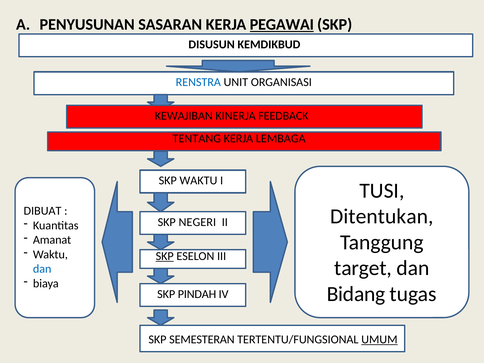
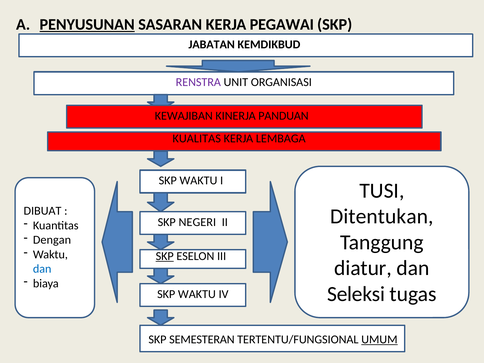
PENYUSUNAN underline: none -> present (87, 25)
PEGAWAI underline: present -> none (282, 25)
DISUSUN: DISUSUN -> JABATAN (212, 45)
RENSTRA colour: blue -> purple (198, 82)
FEEDBACK: FEEDBACK -> PANDUAN (283, 116)
TENTANG: TENTANG -> KUALITAS (197, 139)
Amanat: Amanat -> Dengan (52, 240)
target: target -> diatur (363, 268)
Bidang: Bidang -> Seleksi (356, 294)
PINDAH: PINDAH -> WAKTU (197, 294)
